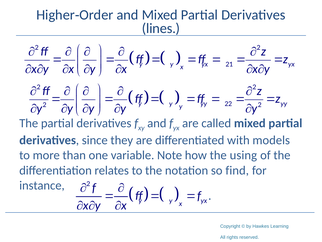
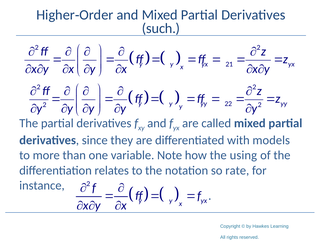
lines: lines -> such (161, 28)
find: find -> rate (237, 170)
